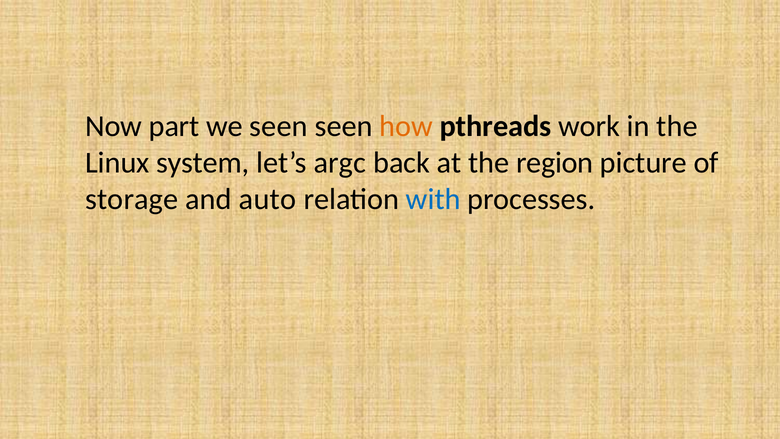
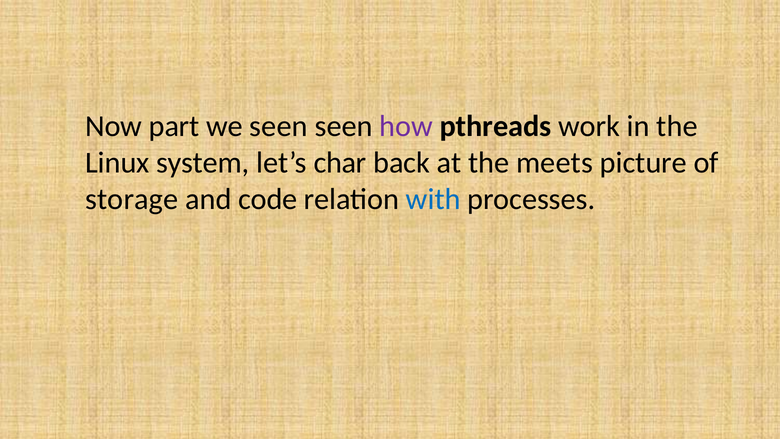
how colour: orange -> purple (406, 126)
argc: argc -> char (340, 163)
region: region -> meets (554, 163)
auto: auto -> code (268, 199)
